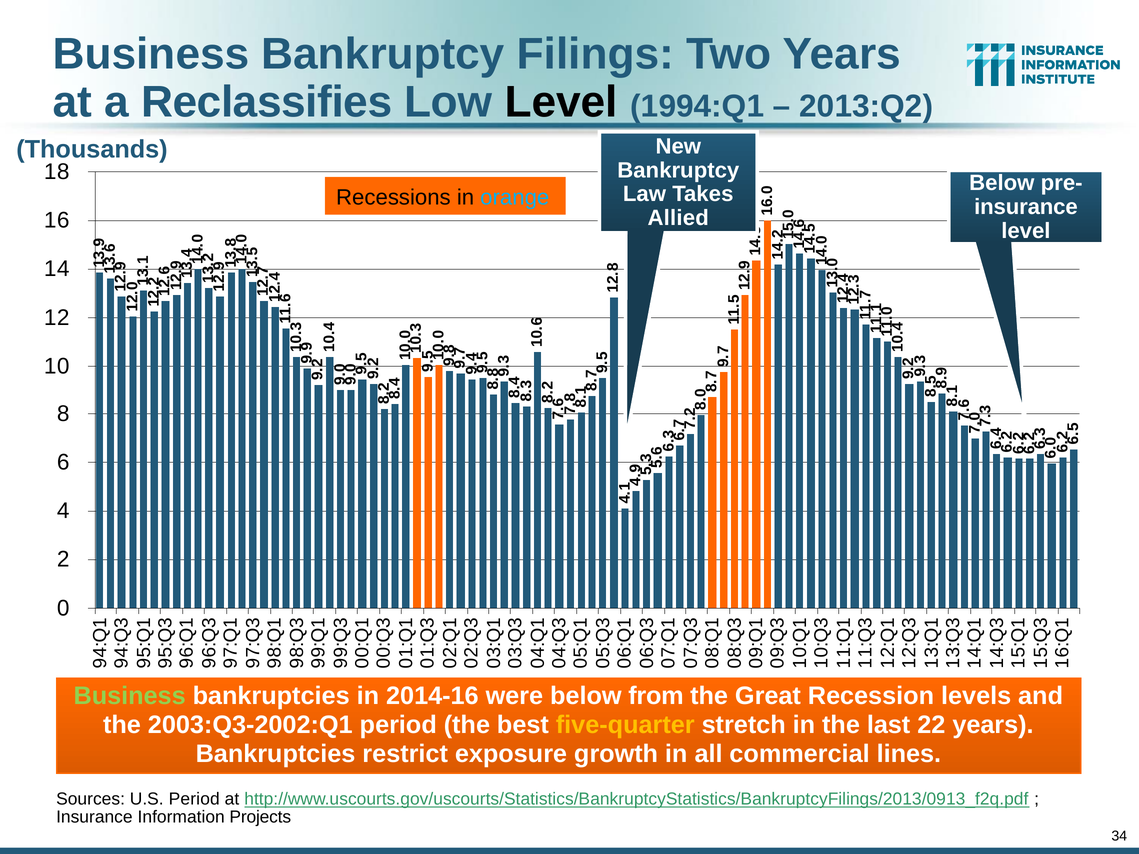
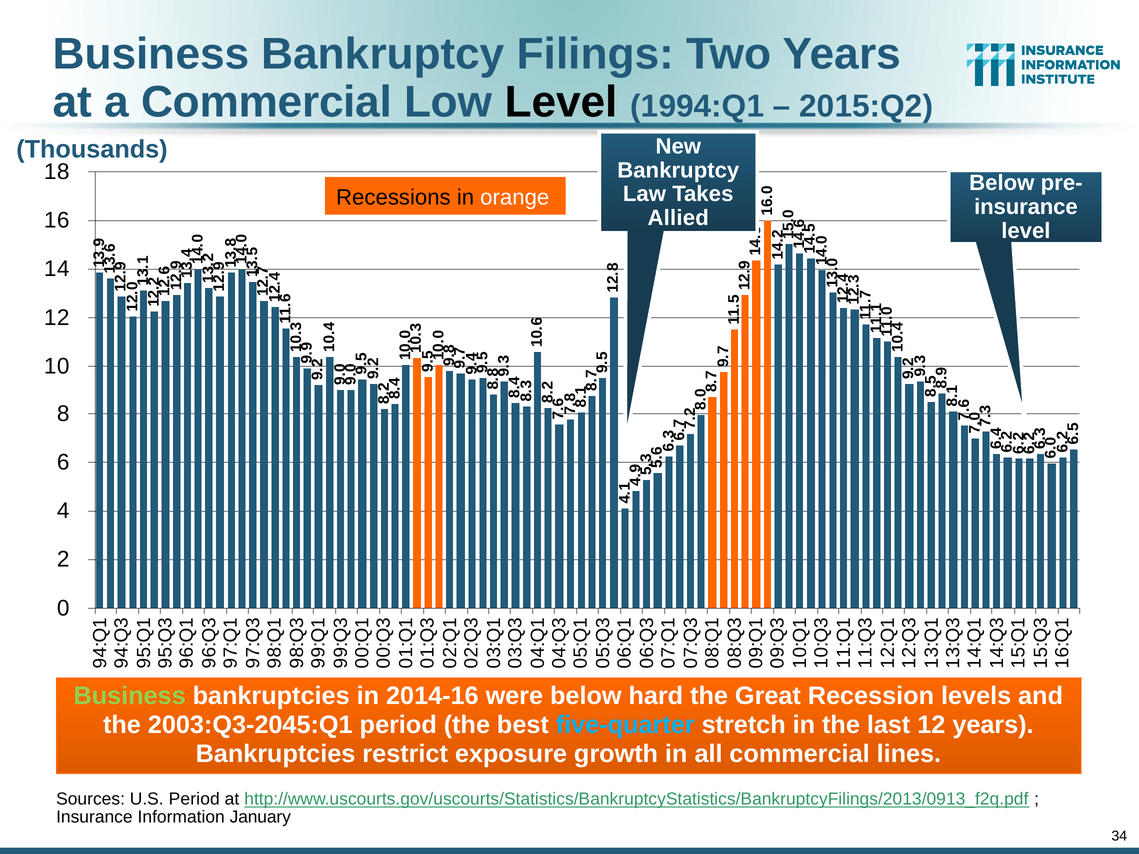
a Reclassifies: Reclassifies -> Commercial (267, 102)
2013:Q2: 2013:Q2 -> 2015:Q2 (866, 106)
orange colour: light blue -> white (515, 197)
from: from -> hard (656, 696)
2003:Q3-2002:Q1: 2003:Q3-2002:Q1 -> 2003:Q3-2045:Q1 (250, 725)
five-quarter colour: yellow -> light blue (625, 725)
last 22: 22 -> 12 (931, 725)
Projects: Projects -> January (260, 817)
